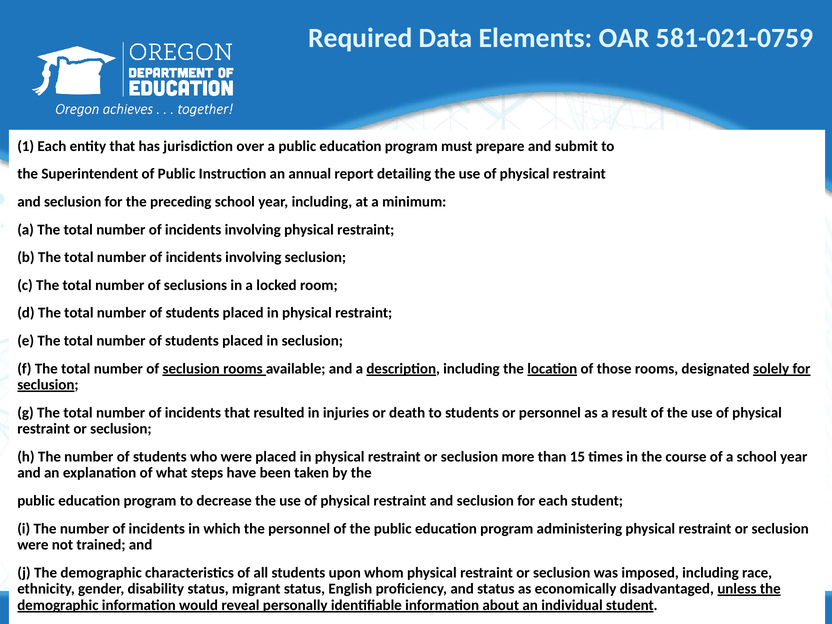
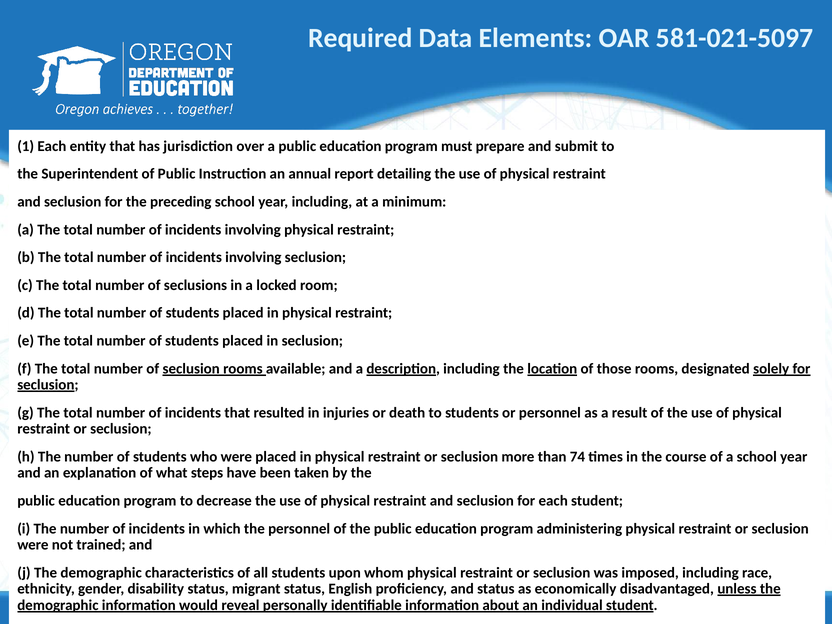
581-021-0759: 581-021-0759 -> 581-021-5097 (735, 38)
15: 15 -> 74 (577, 457)
